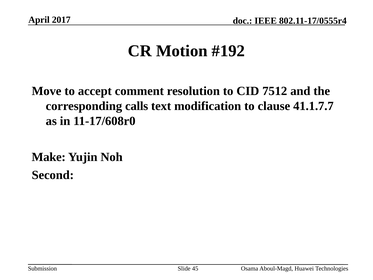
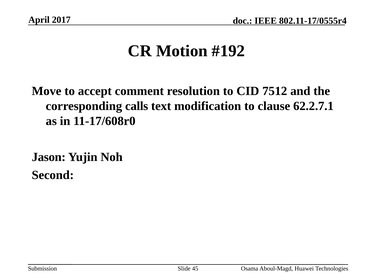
41.1.7.7: 41.1.7.7 -> 62.2.7.1 (313, 106)
Make: Make -> Jason (49, 157)
